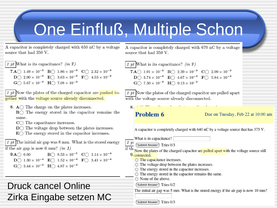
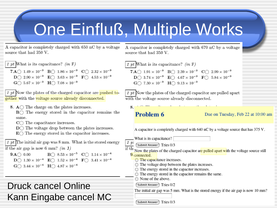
Schon: Schon -> Works (220, 30)
Zirka: Zirka -> Kann (18, 197)
Eingabe setzen: setzen -> cancel (81, 197)
